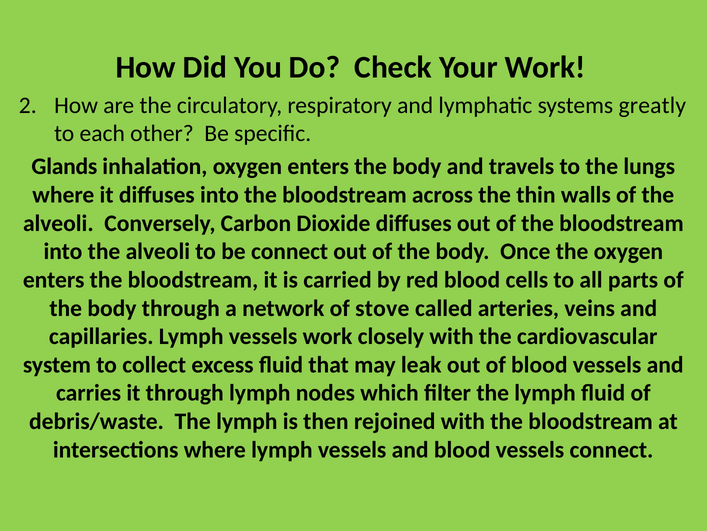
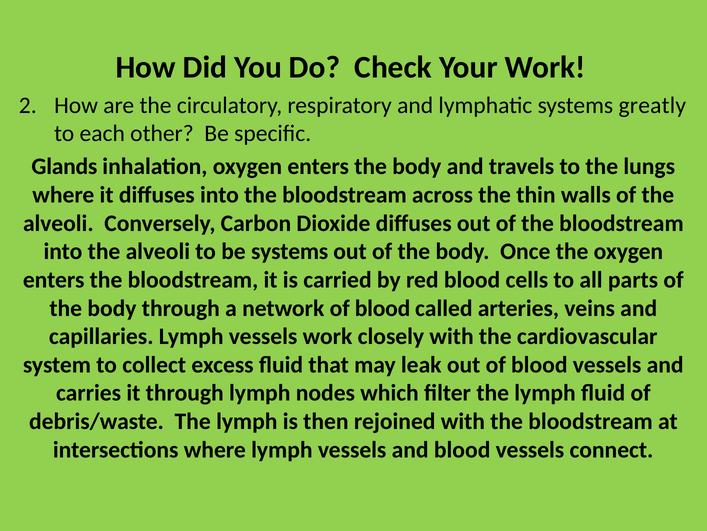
be connect: connect -> systems (290, 251)
network of stove: stove -> blood (383, 308)
